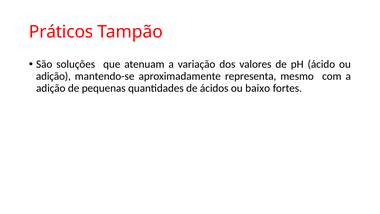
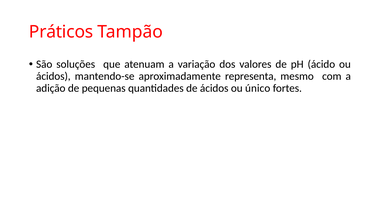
adição: adição -> ácidos (53, 76)
baixo: baixo -> único (258, 88)
